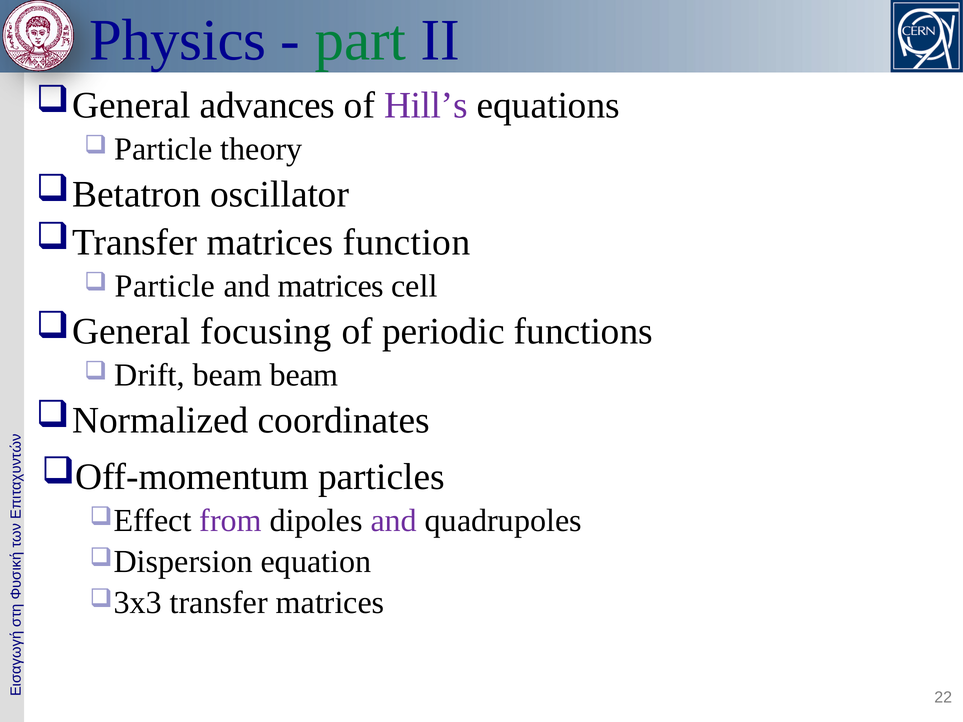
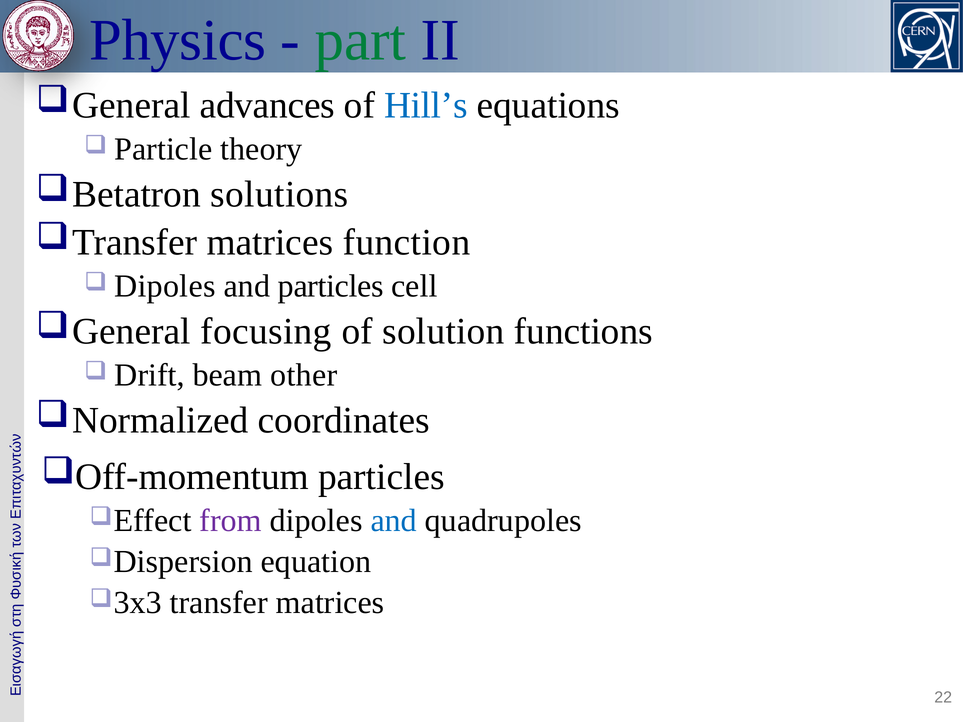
Hill’s colour: purple -> blue (426, 105)
oscillator: oscillator -> solutions (279, 194)
Particle: Particle -> Dipoles (165, 286)
and matrices: matrices -> particles (331, 286)
periodic: periodic -> solution (443, 331)
beam beam: beam -> other (304, 375)
and colour: purple -> blue (394, 521)
